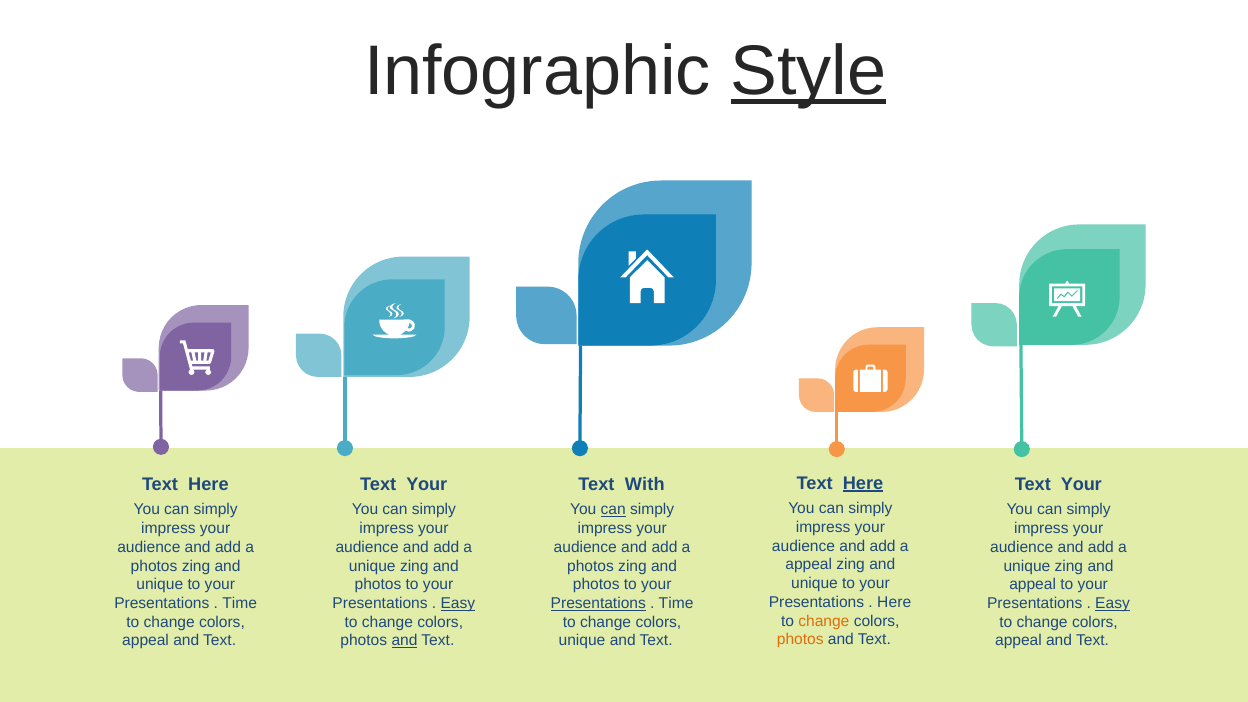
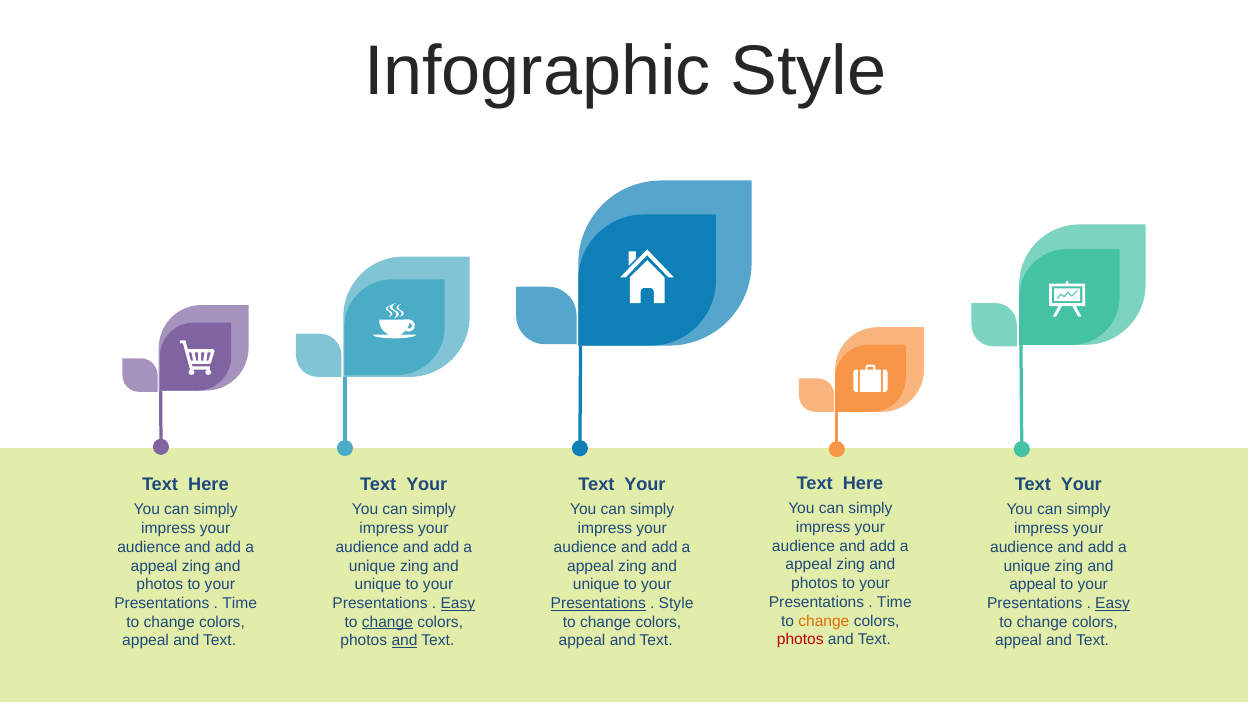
Style underline: present -> none (808, 71)
Here underline: present -> none (863, 483)
With: With -> Your (645, 484)
can underline: present -> none (613, 510)
photos: photos -> appeal (154, 566)
photos: photos -> appeal (591, 566)
unique: unique -> photos (814, 583)
unique: unique -> photos (160, 585)
photos: photos -> unique (378, 585)
photos: photos -> unique (596, 585)
Here: Here -> Time (894, 602)
Time: Time -> Style (676, 603)
change underline: none -> present (387, 622)
photos colour: orange -> red (800, 640)
unique: unique -> appeal (582, 641)
